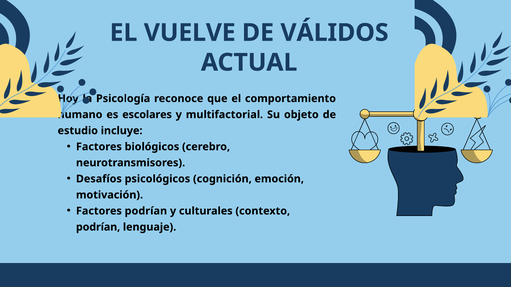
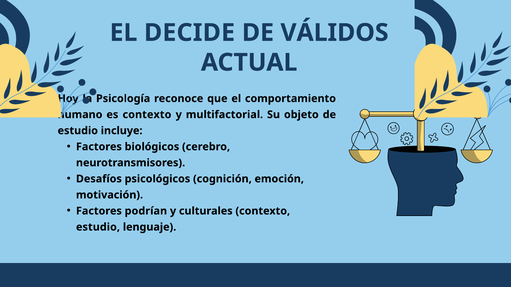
VUELVE: VUELVE -> DECIDE (190, 33)
es escolares: escolares -> contexto (147, 115)
podrían: podrían -> estudio (98, 227)
